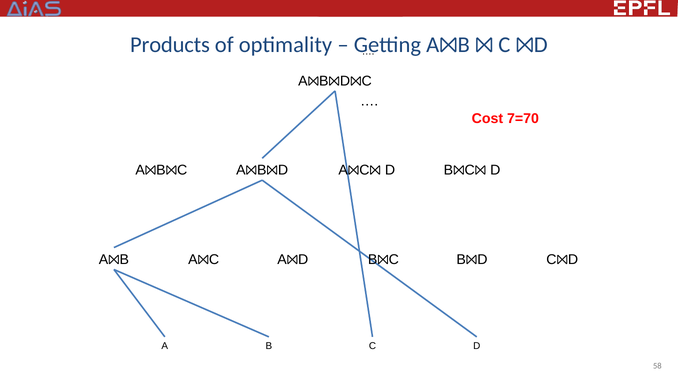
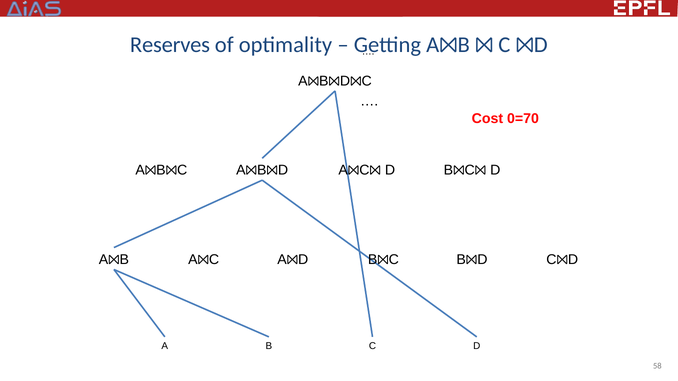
Products: Products -> Reserves (170, 45)
7=70: 7=70 -> 0=70 (523, 119)
